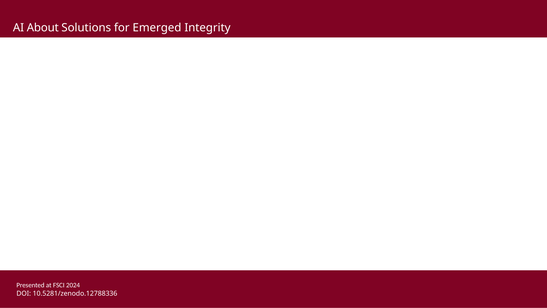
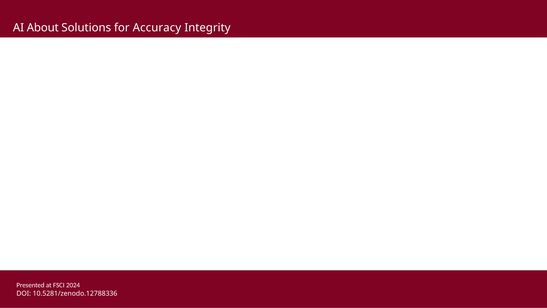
Emerged: Emerged -> Accuracy (157, 28)
